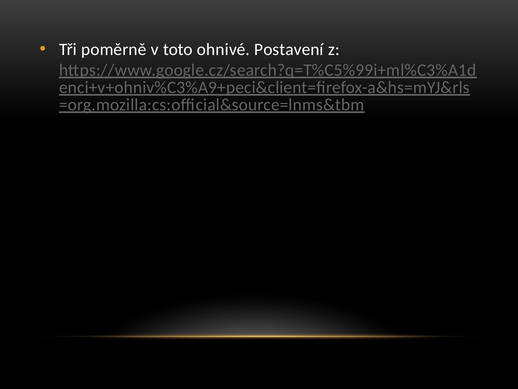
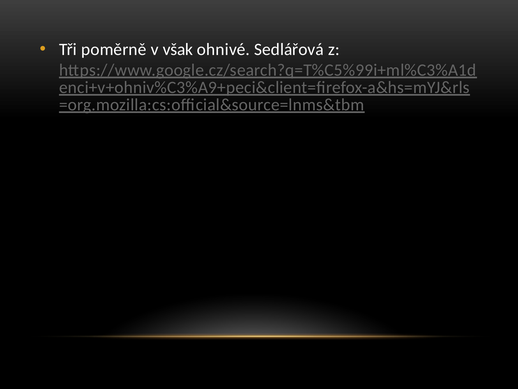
toto: toto -> však (178, 49)
Postavení: Postavení -> Sedlářová (289, 49)
